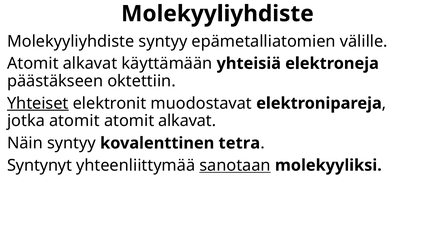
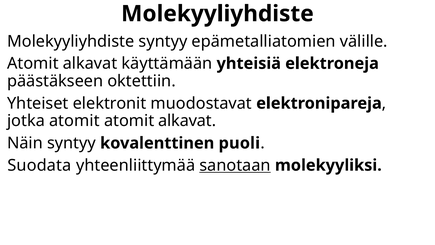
Yhteiset underline: present -> none (38, 103)
tetra: tetra -> puoli (239, 143)
Syntynyt: Syntynyt -> Suodata (39, 165)
